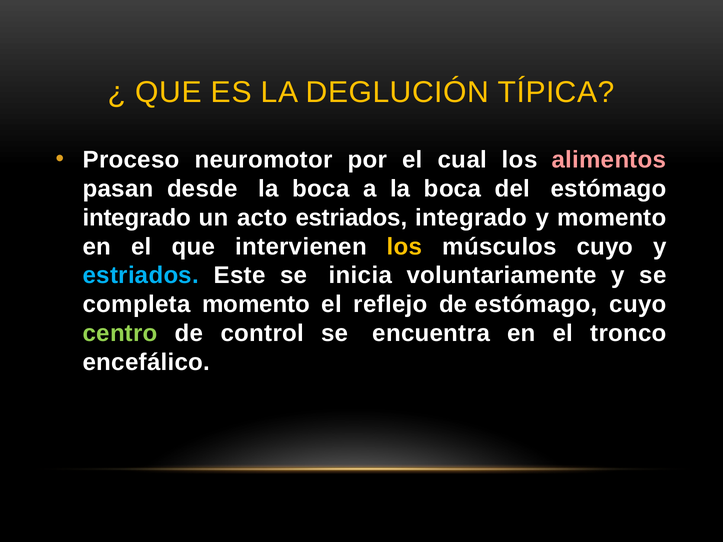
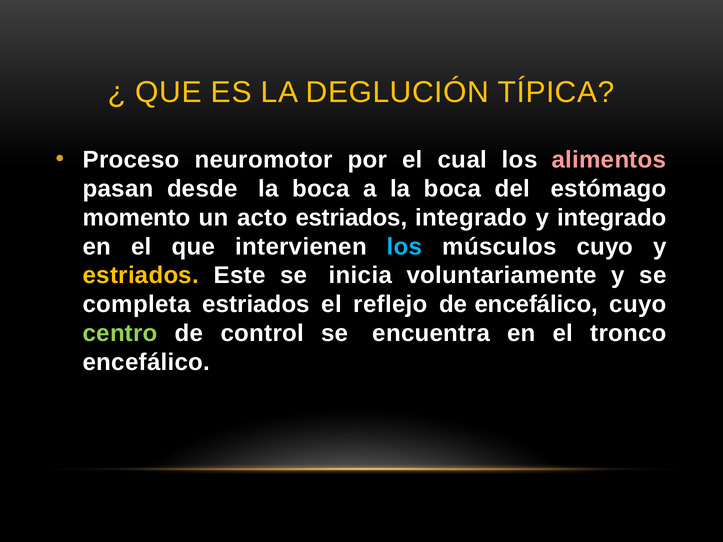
integrado: integrado -> momento (137, 218)
y momento: momento -> integrado (612, 218)
los colour: yellow -> light blue (404, 247)
estriados colour: light blue -> yellow (141, 276)
completa momento: momento -> estriados (256, 305)
de estómago: estómago -> encefálico (536, 305)
